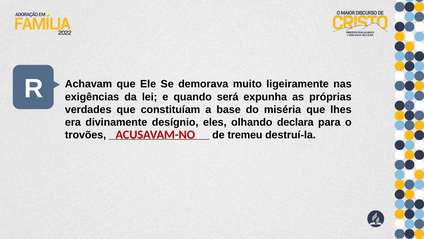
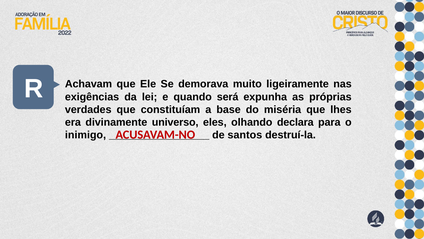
desígnio: desígnio -> universo (175, 122)
trovões: trovões -> inimigo (86, 135)
tremeu: tremeu -> santos (245, 135)
